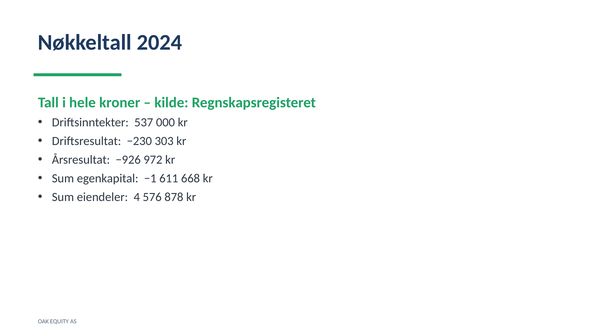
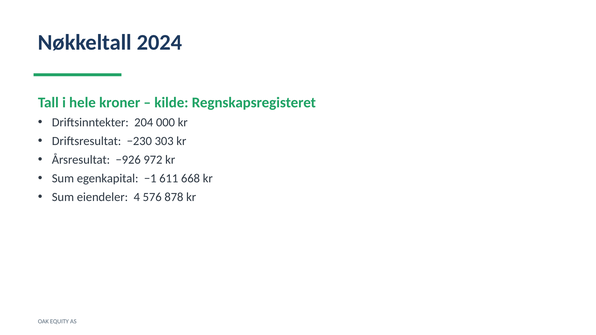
537: 537 -> 204 (144, 123)
